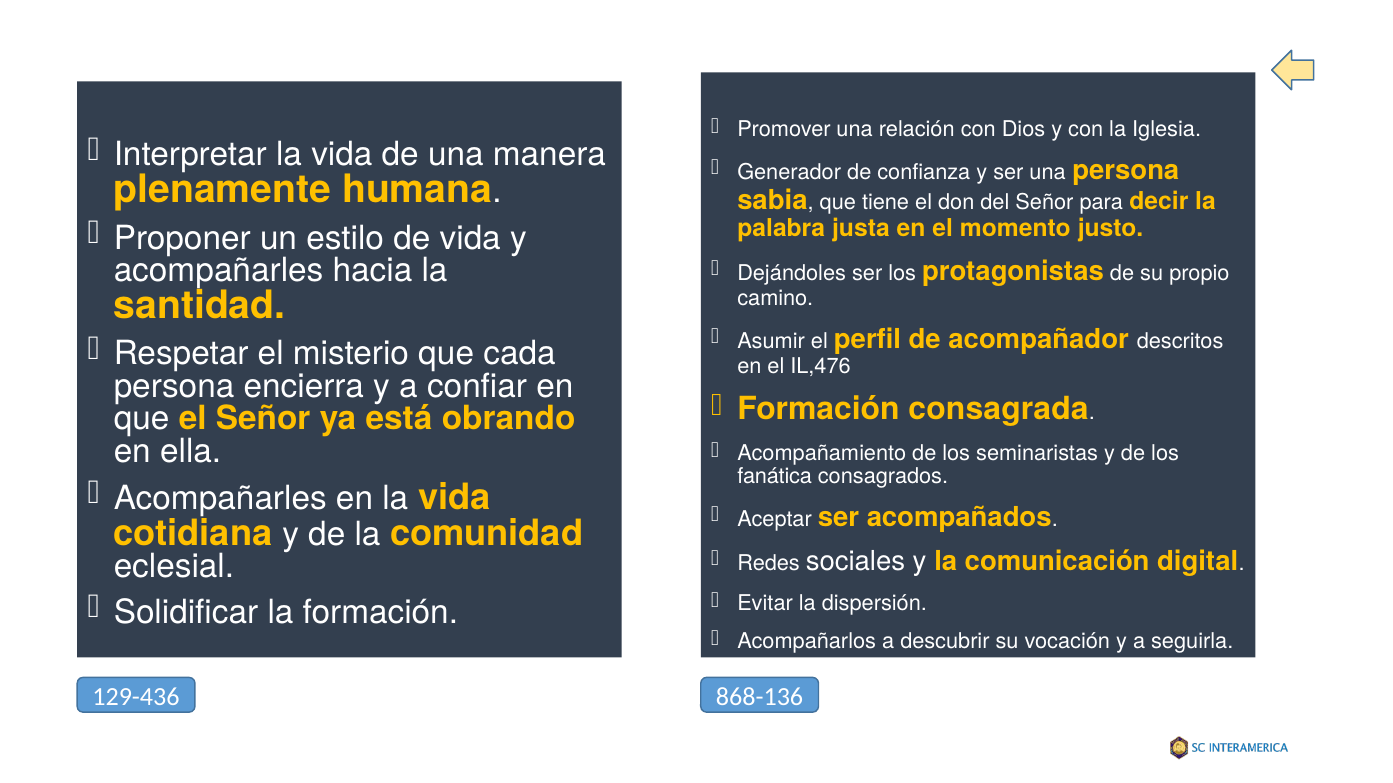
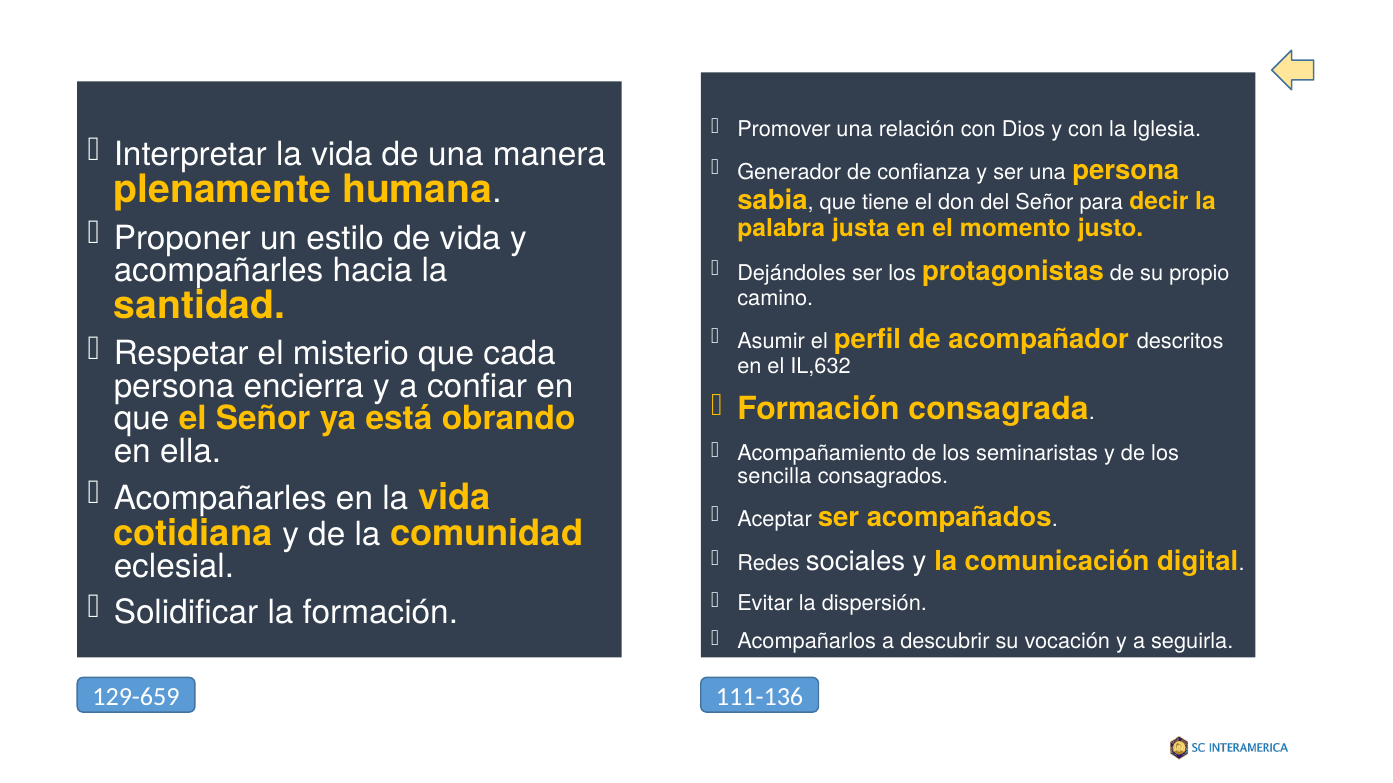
IL,476: IL,476 -> IL,632 (821, 366)
fanática: fanática -> sencilla (774, 477)
129-436: 129-436 -> 129-659 (136, 697)
868-136: 868-136 -> 111-136 (760, 697)
